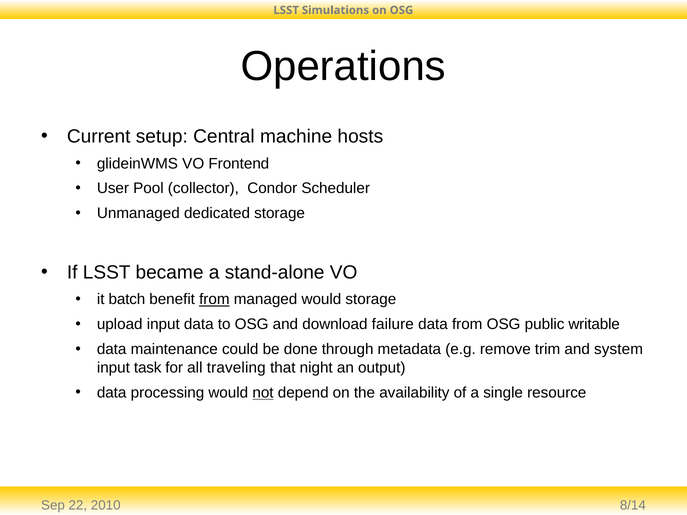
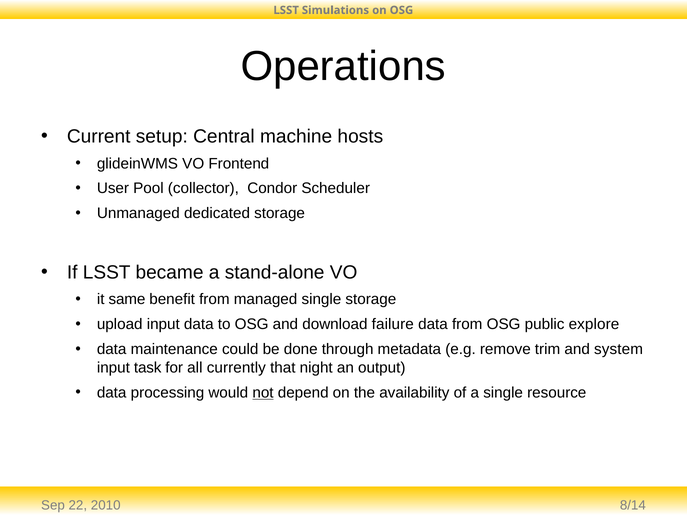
batch: batch -> same (127, 300)
from underline: present -> none (214, 300)
managed would: would -> single (321, 300)
writable: writable -> explore (594, 325)
traveling: traveling -> currently (236, 368)
